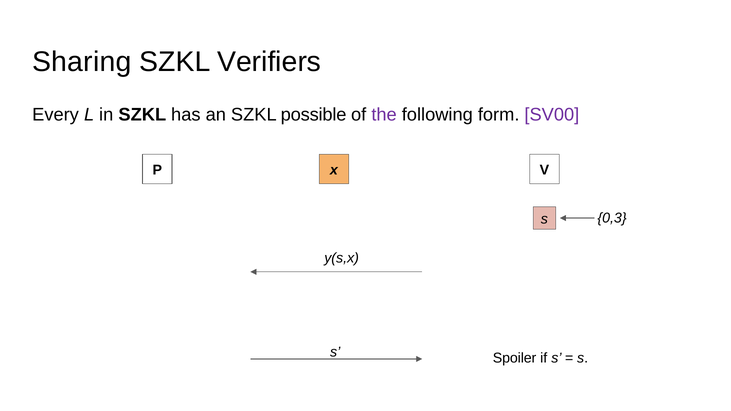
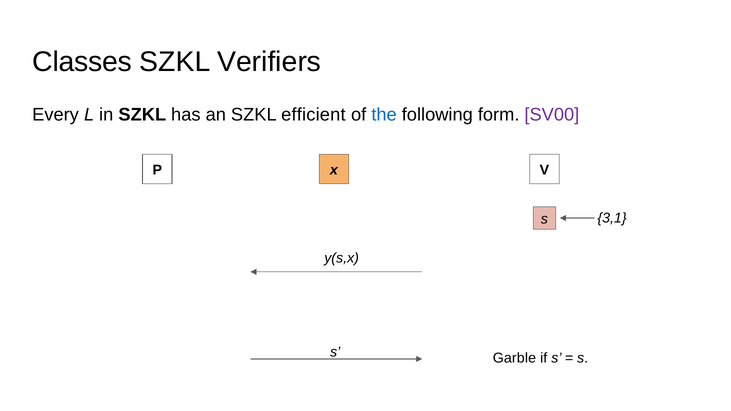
Sharing: Sharing -> Classes (82, 62)
possible: possible -> efficient (313, 115)
the colour: purple -> blue (384, 115)
0,3: 0,3 -> 3,1 (612, 218)
Spoiler: Spoiler -> Garble (514, 358)
